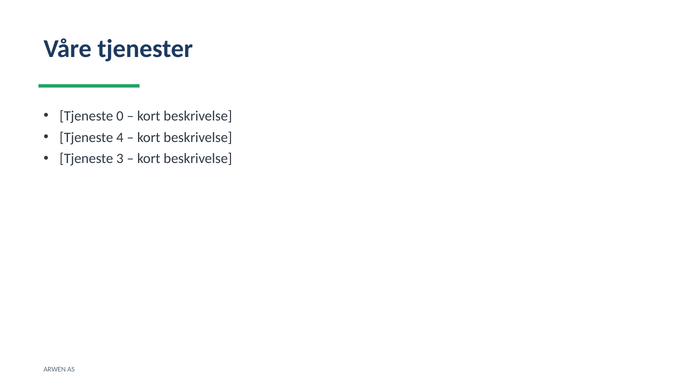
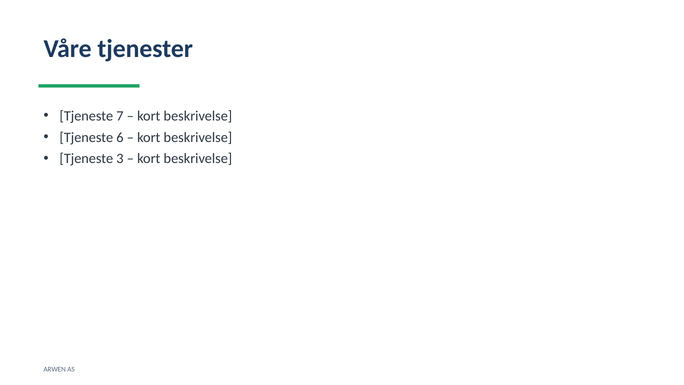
0: 0 -> 7 (120, 116)
4: 4 -> 6 (120, 137)
